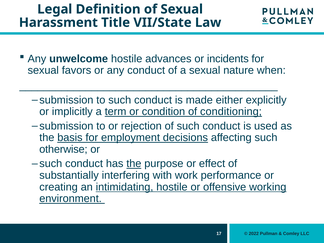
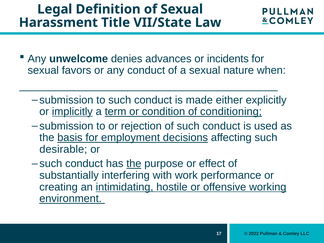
unwelcome hostile: hostile -> denies (127, 59)
implicitly underline: none -> present (72, 112)
otherwise: otherwise -> desirable (63, 149)
